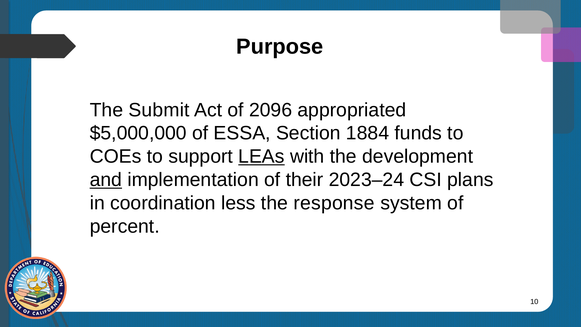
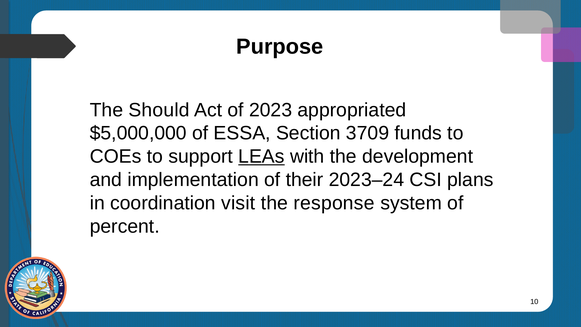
Submit: Submit -> Should (159, 110)
2096: 2096 -> 2023 (271, 110)
1884: 1884 -> 3709 (368, 133)
and underline: present -> none (106, 180)
less: less -> visit (238, 203)
